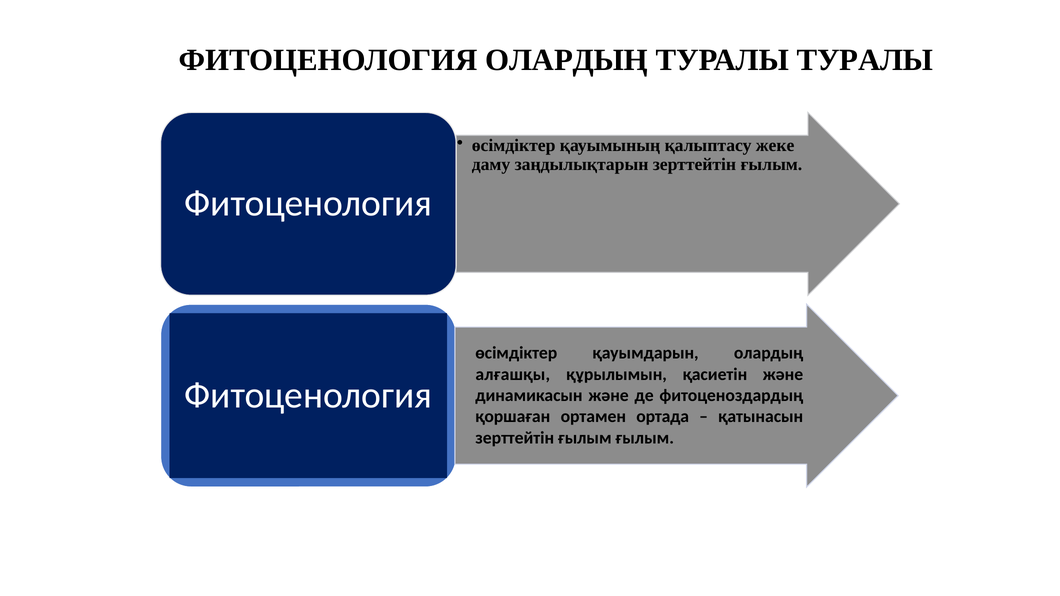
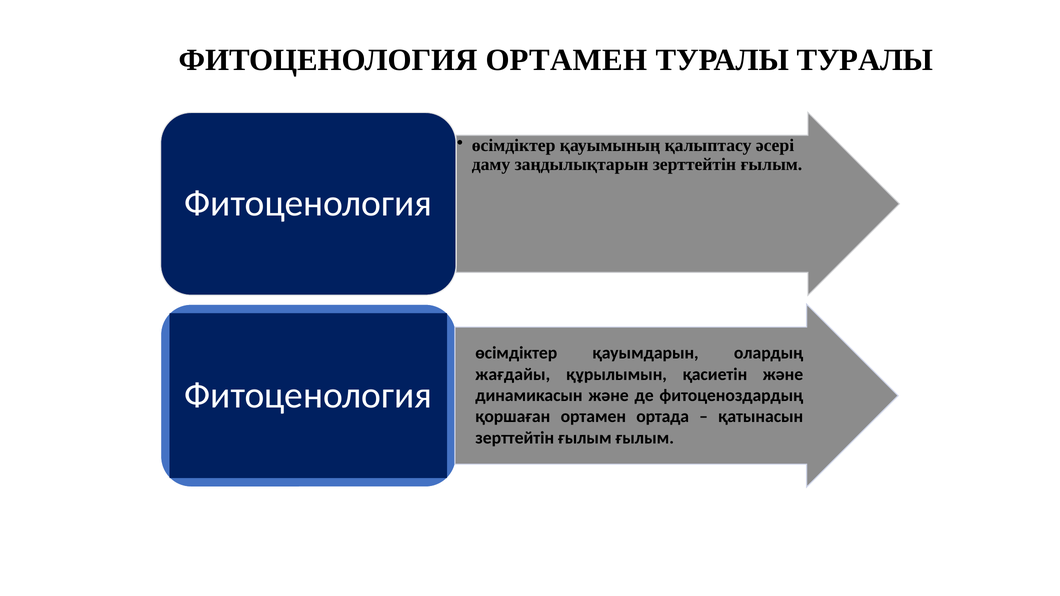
ФИТОЦЕНОЛОГИЯ ОЛАРДЫҢ: ОЛАРДЫҢ -> ОРТАМЕН (566, 60)
жеке: жеке -> әсері (775, 146)
алғашқы: алғашқы -> жағдайы (513, 374)
